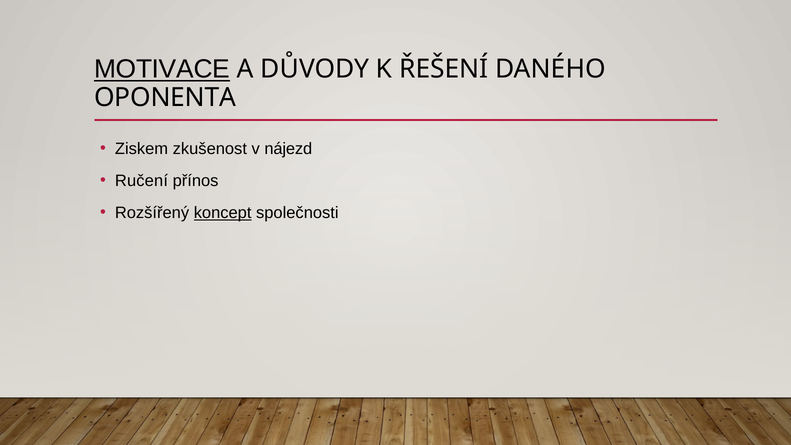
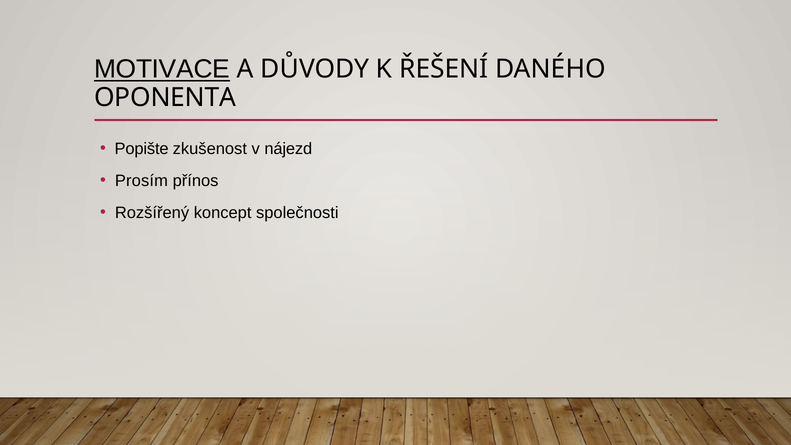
Ziskem: Ziskem -> Popište (142, 149)
Ručení: Ručení -> Prosím (141, 181)
koncept underline: present -> none (223, 213)
